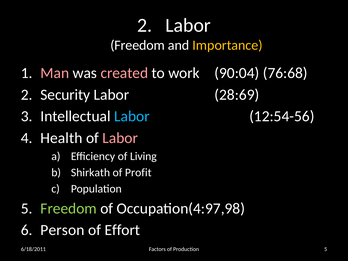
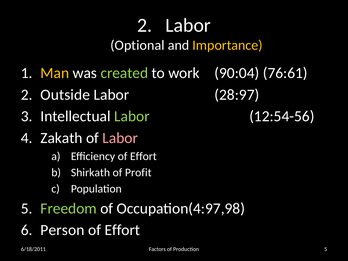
Freedom: Freedom -> Optional (137, 45)
Man colour: pink -> yellow (55, 73)
created colour: pink -> light green (124, 73)
76:68: 76:68 -> 76:61 (285, 73)
Security: Security -> Outside (65, 95)
28:69: 28:69 -> 28:97 (237, 95)
Labor colour: light blue -> light green (132, 116)
Health: Health -> Zakath (61, 138)
Efficiency of Living: Living -> Effort (143, 156)
